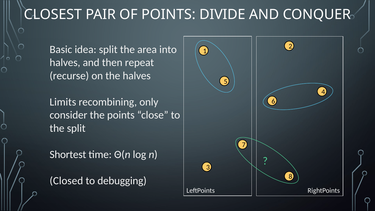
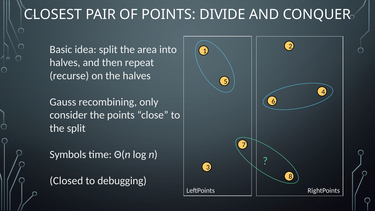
Limits: Limits -> Gauss (63, 102)
Shortest: Shortest -> Symbols (68, 154)
